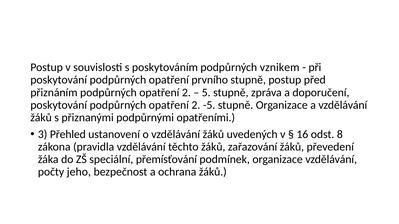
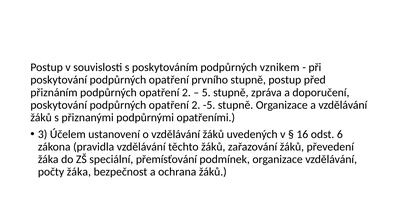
Přehled: Přehled -> Účelem (68, 134)
8: 8 -> 6 (340, 134)
počty jeho: jeho -> žáka (79, 172)
